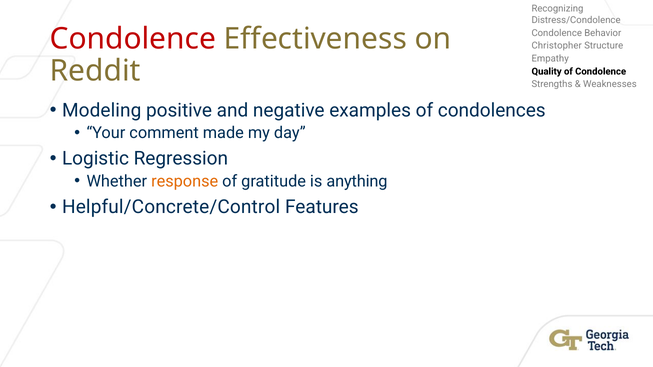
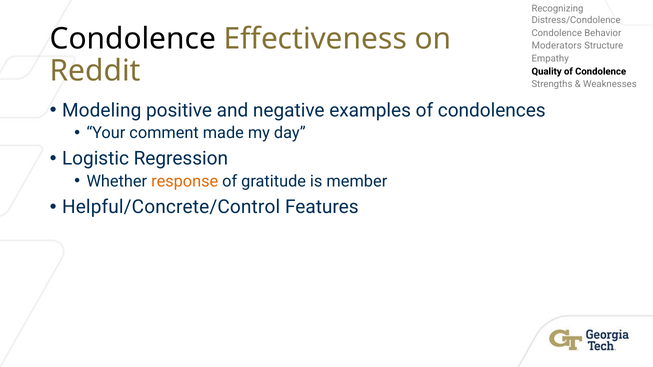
Condolence colour: red -> black (133, 39)
Christopher: Christopher -> Moderators (557, 46)
anything: anything -> member (357, 181)
